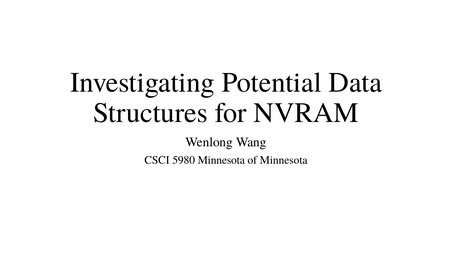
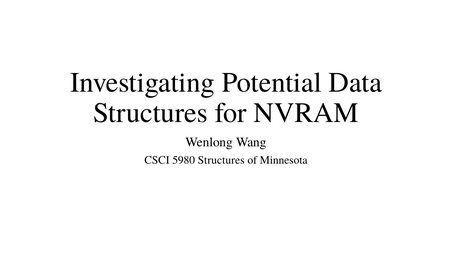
5980 Minnesota: Minnesota -> Structures (221, 160)
